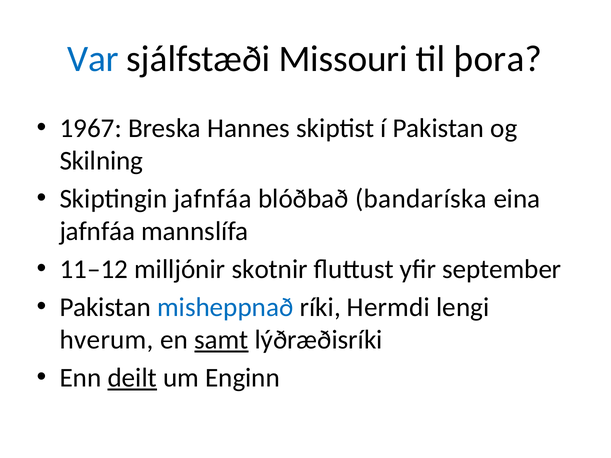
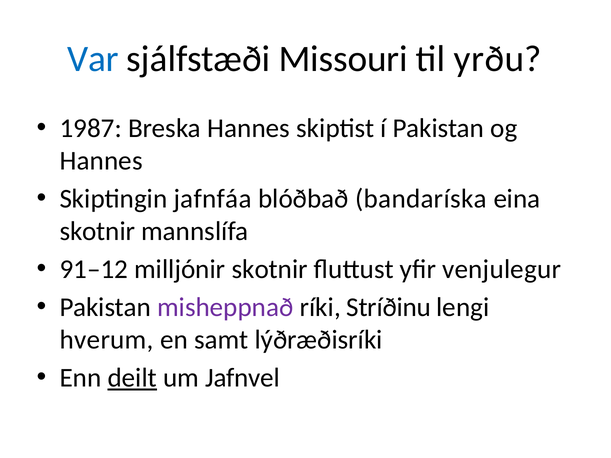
þora: þora -> yrðu (498, 59)
1967: 1967 -> 1987 (91, 128)
Skilning: Skilning -> Hannes (101, 161)
jafnfáa: jafnfáa -> skotnir (97, 231)
11–12: 11–12 -> 91–12 (94, 269)
september: september -> venjulegur (502, 269)
misheppnað colour: blue -> purple (225, 307)
Hermdi: Hermdi -> Stríðinu (389, 307)
samt underline: present -> none (221, 340)
Enginn: Enginn -> Jafnvel (243, 378)
